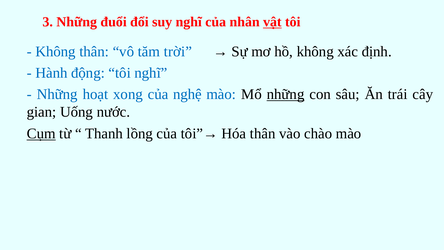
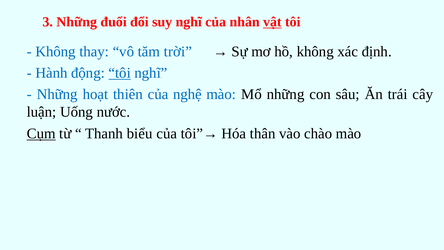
Không thân: thân -> thay (94, 52)
tôi underline: none -> present (120, 73)
xong: xong -> thiên (128, 94)
những underline: present -> none (286, 94)
gian: gian -> luận (42, 112)
lồng: lồng -> biểu (140, 133)
